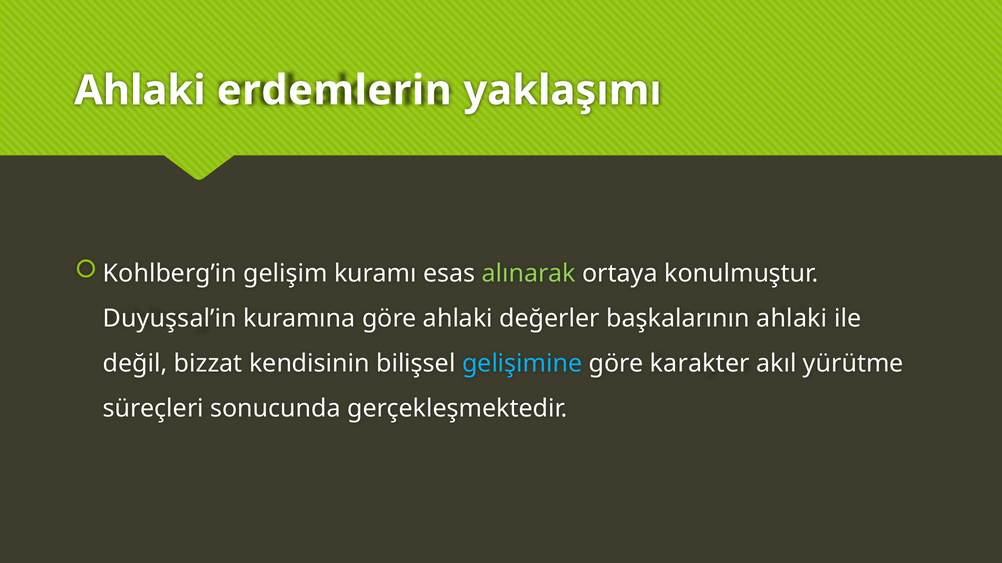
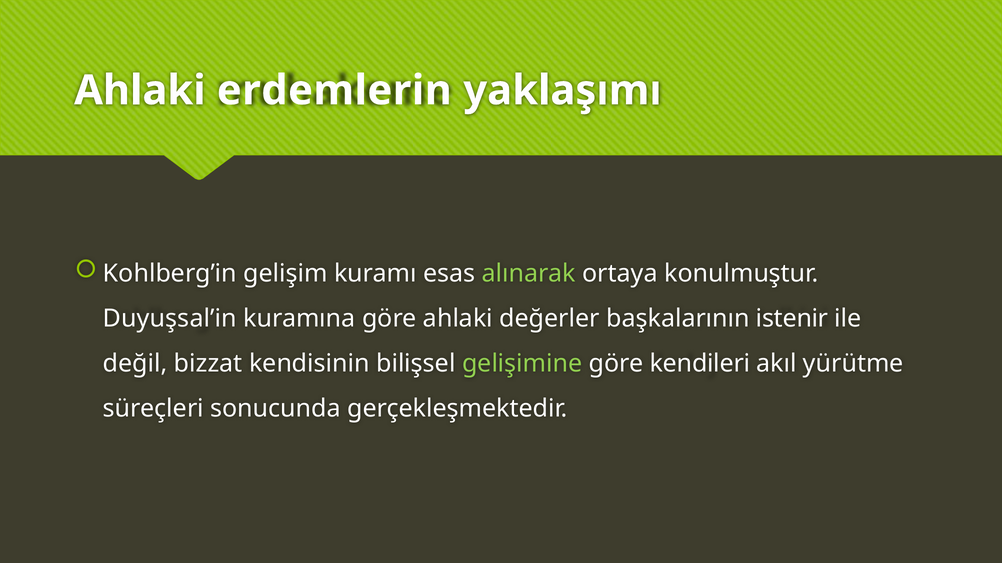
başkalarının ahlaki: ahlaki -> istenir (792, 319)
gelişimine colour: light blue -> light green (522, 364)
karakter: karakter -> kendileri (700, 364)
